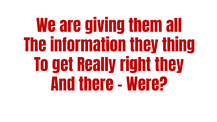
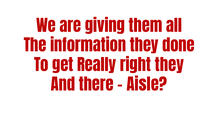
thing: thing -> done (178, 46)
Were: Were -> Aisle (147, 85)
